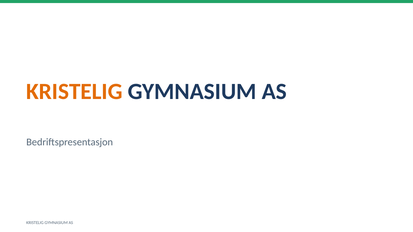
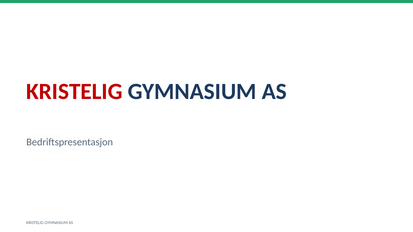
KRISTELIG colour: orange -> red (74, 92)
